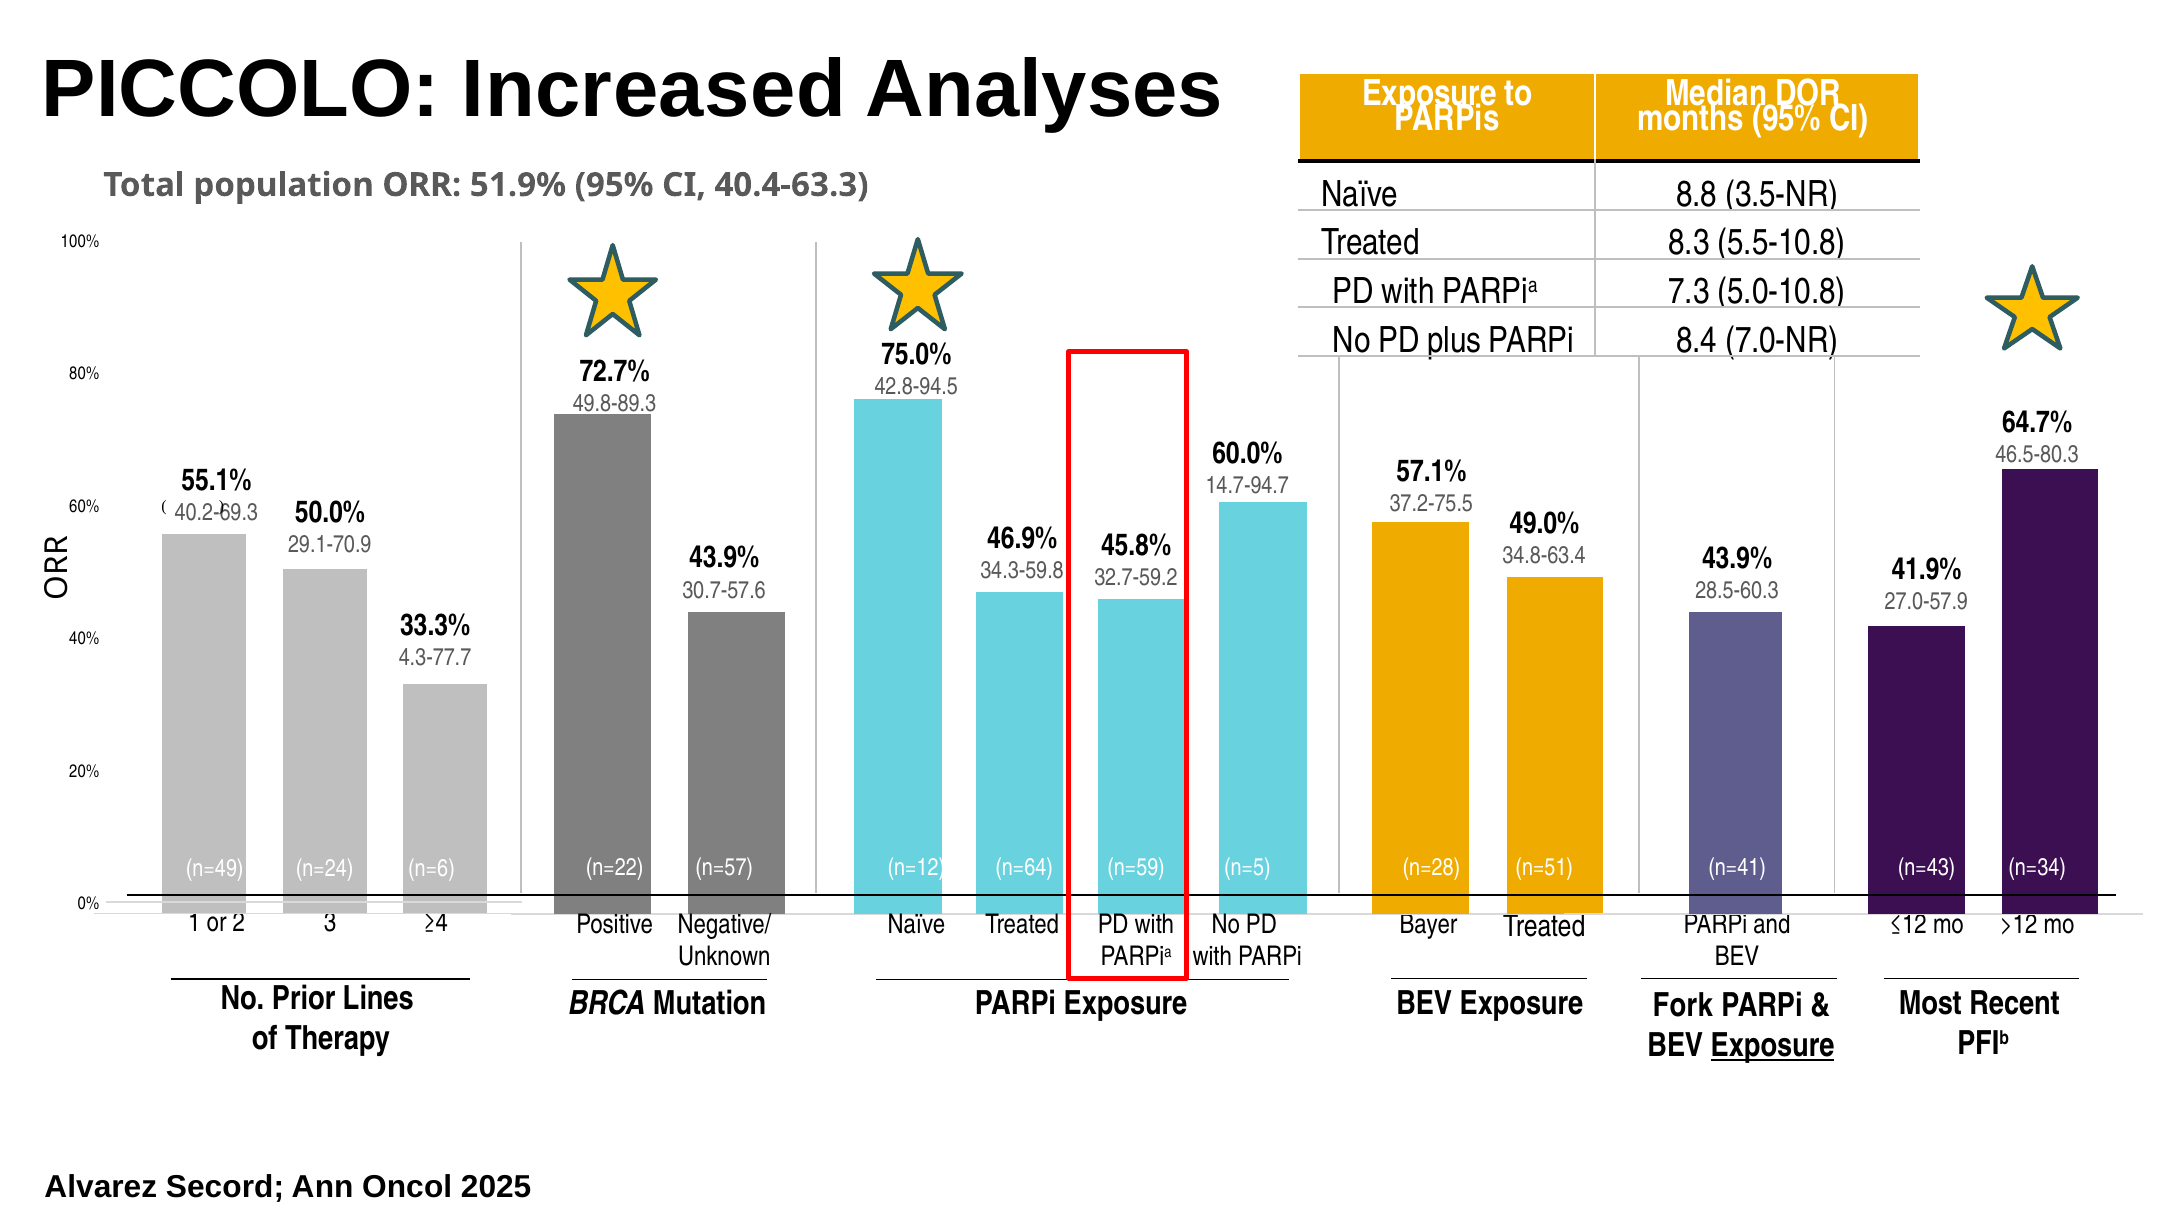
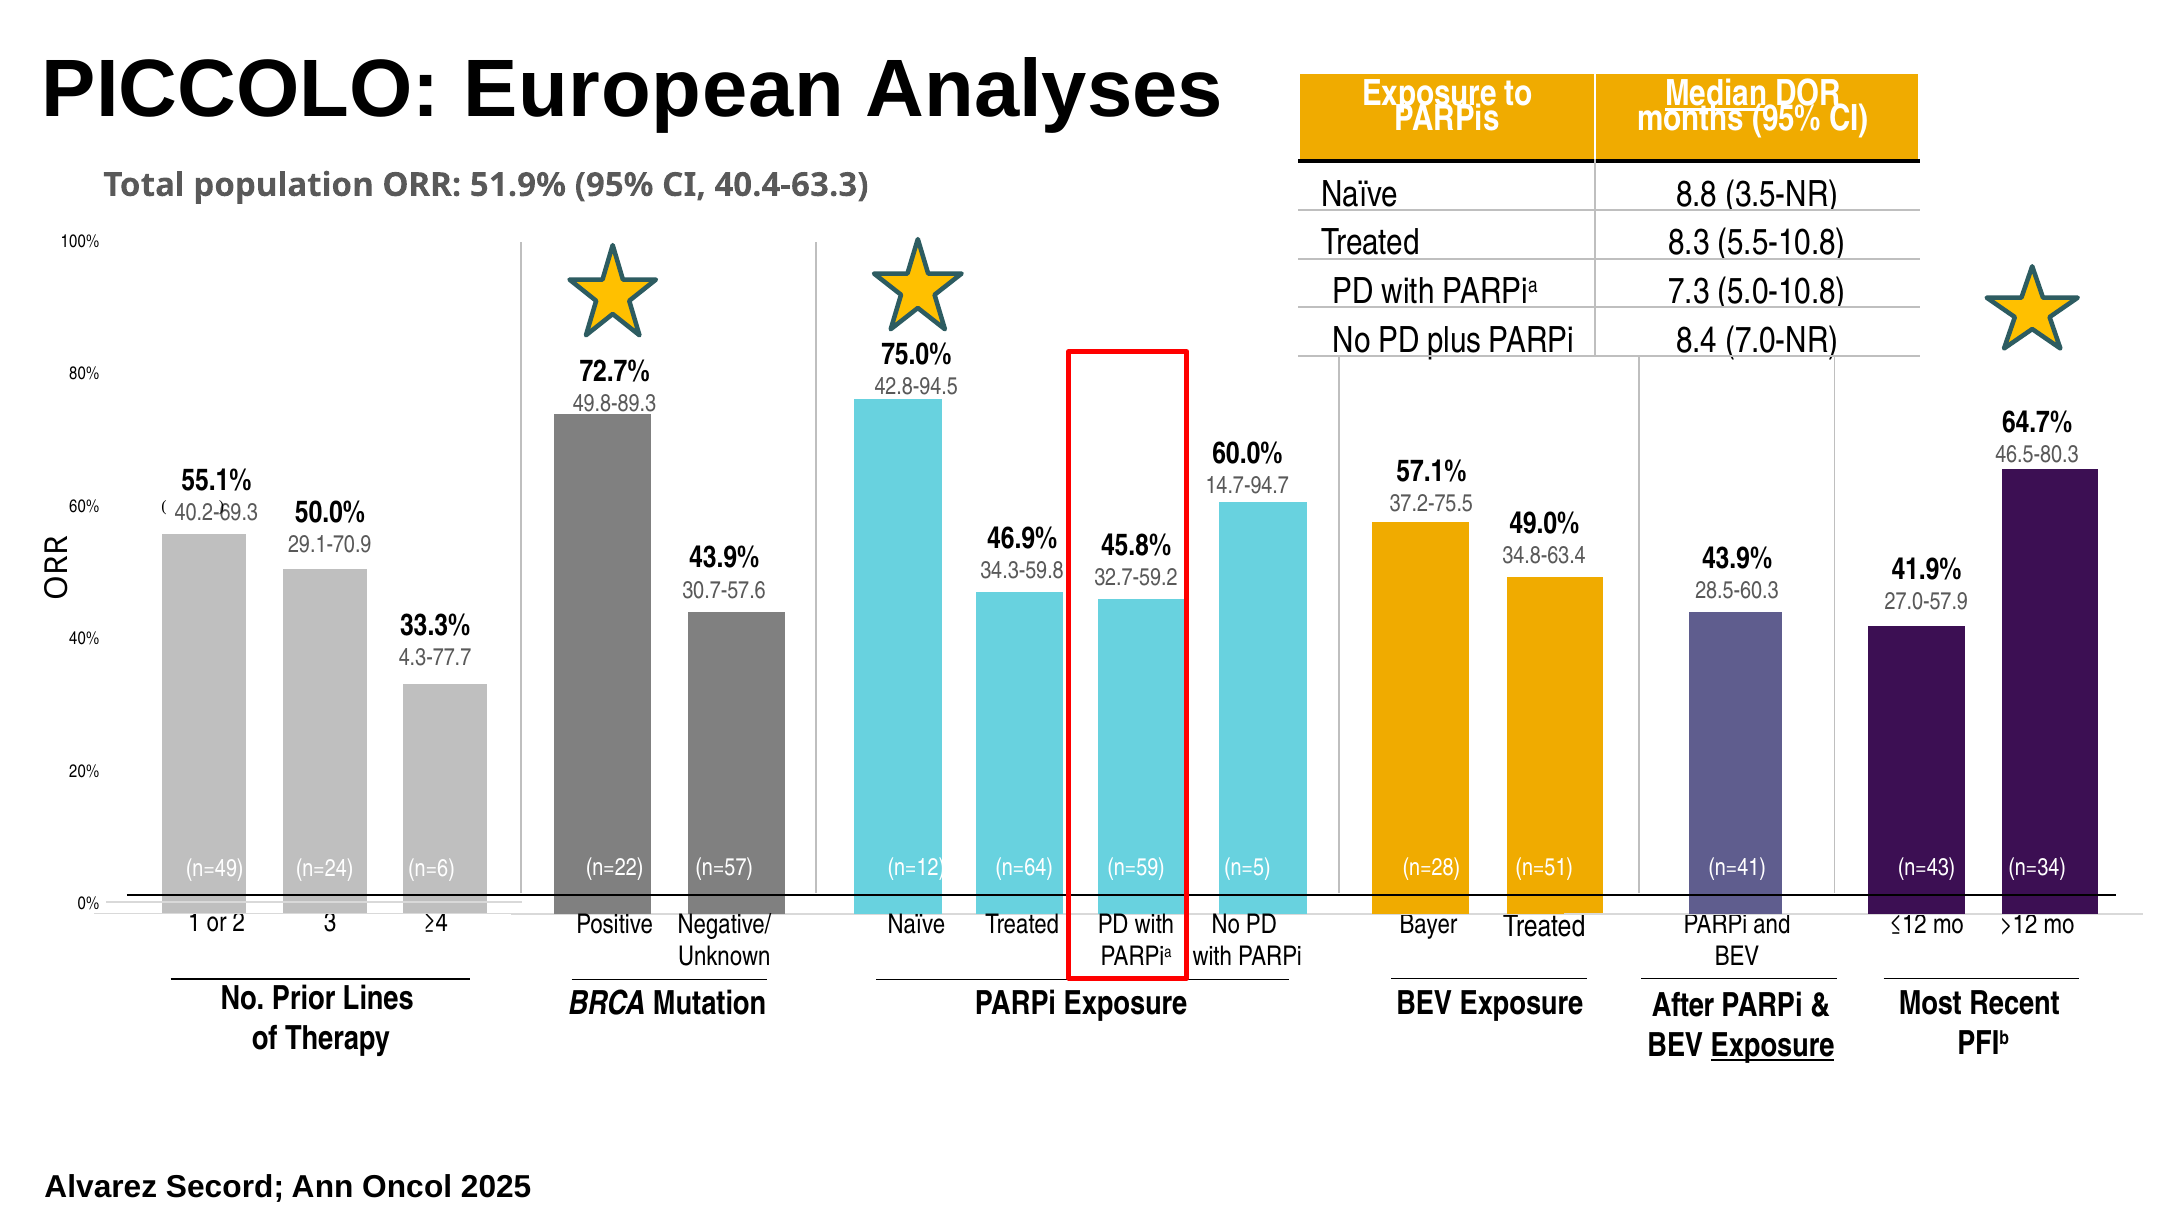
Increased: Increased -> European (654, 90)
Median underline: none -> present (1716, 94)
Fork: Fork -> After (1683, 1006)
